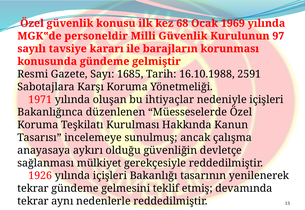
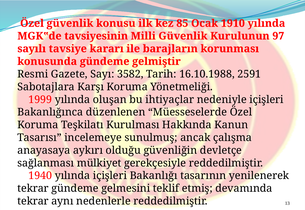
68: 68 -> 85 (182, 23)
1969: 1969 -> 1910 (233, 23)
personeldir: personeldir -> tavsiyesinin (96, 36)
1685: 1685 -> 3582 (130, 74)
1971: 1971 -> 1999 (40, 100)
1926: 1926 -> 1940 (40, 176)
